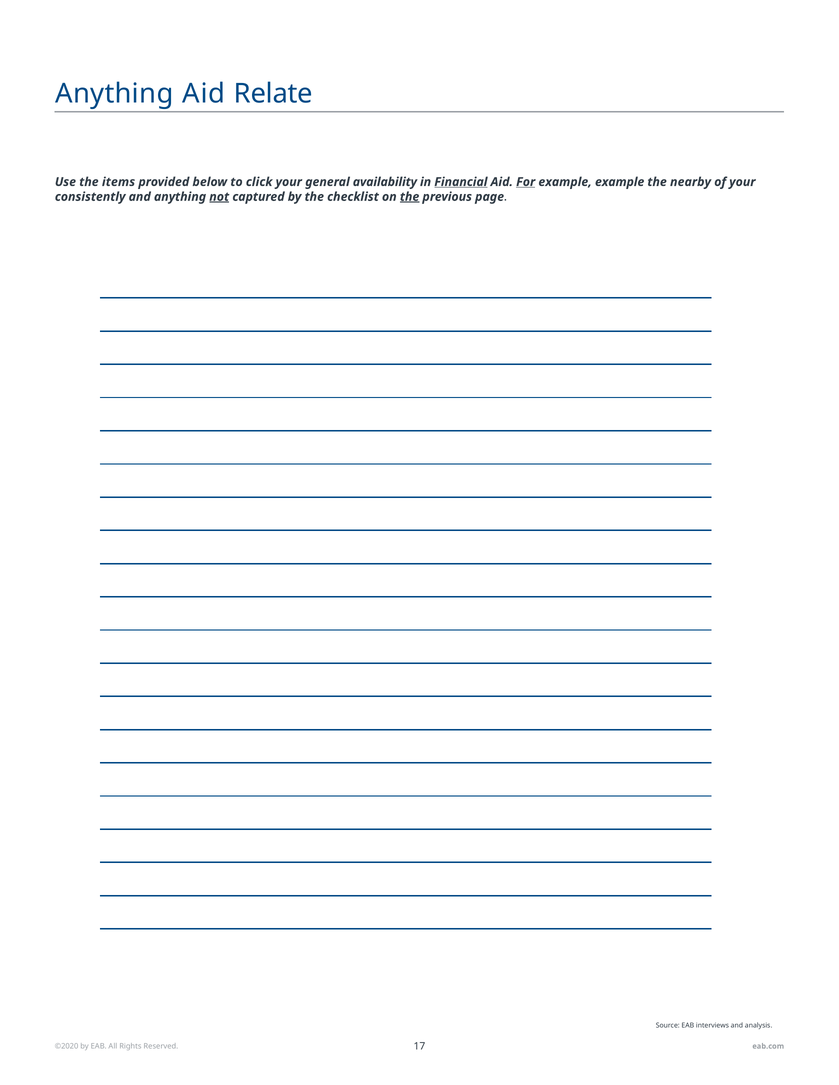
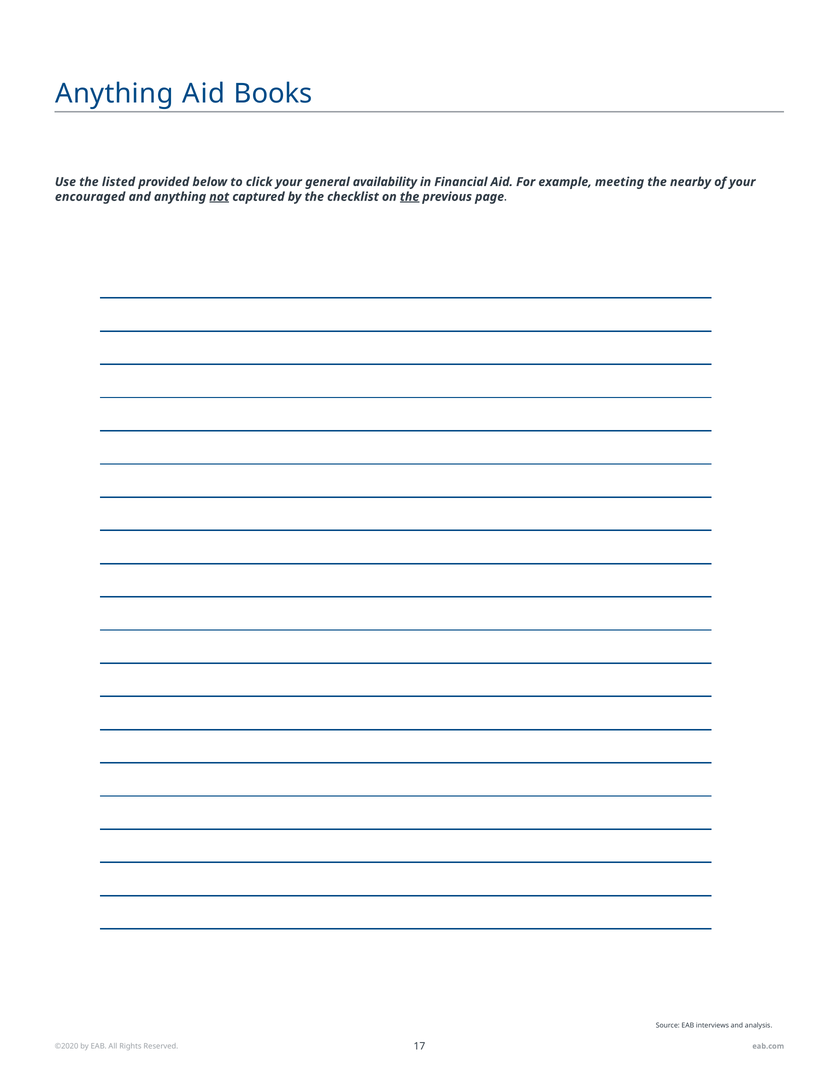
Relate: Relate -> Books (273, 94)
items: items -> listed (119, 182)
Financial underline: present -> none (461, 182)
For underline: present -> none (526, 182)
example example: example -> meeting (620, 182)
consistently: consistently -> encouraged (90, 197)
